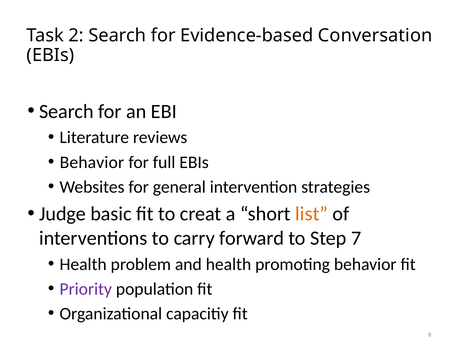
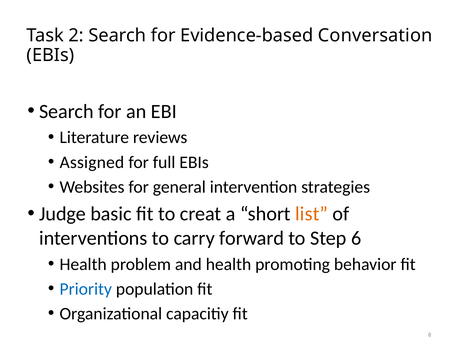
Behavior: Behavior -> Assigned (92, 162)
7: 7 -> 6 (356, 238)
Priority colour: purple -> blue (86, 289)
